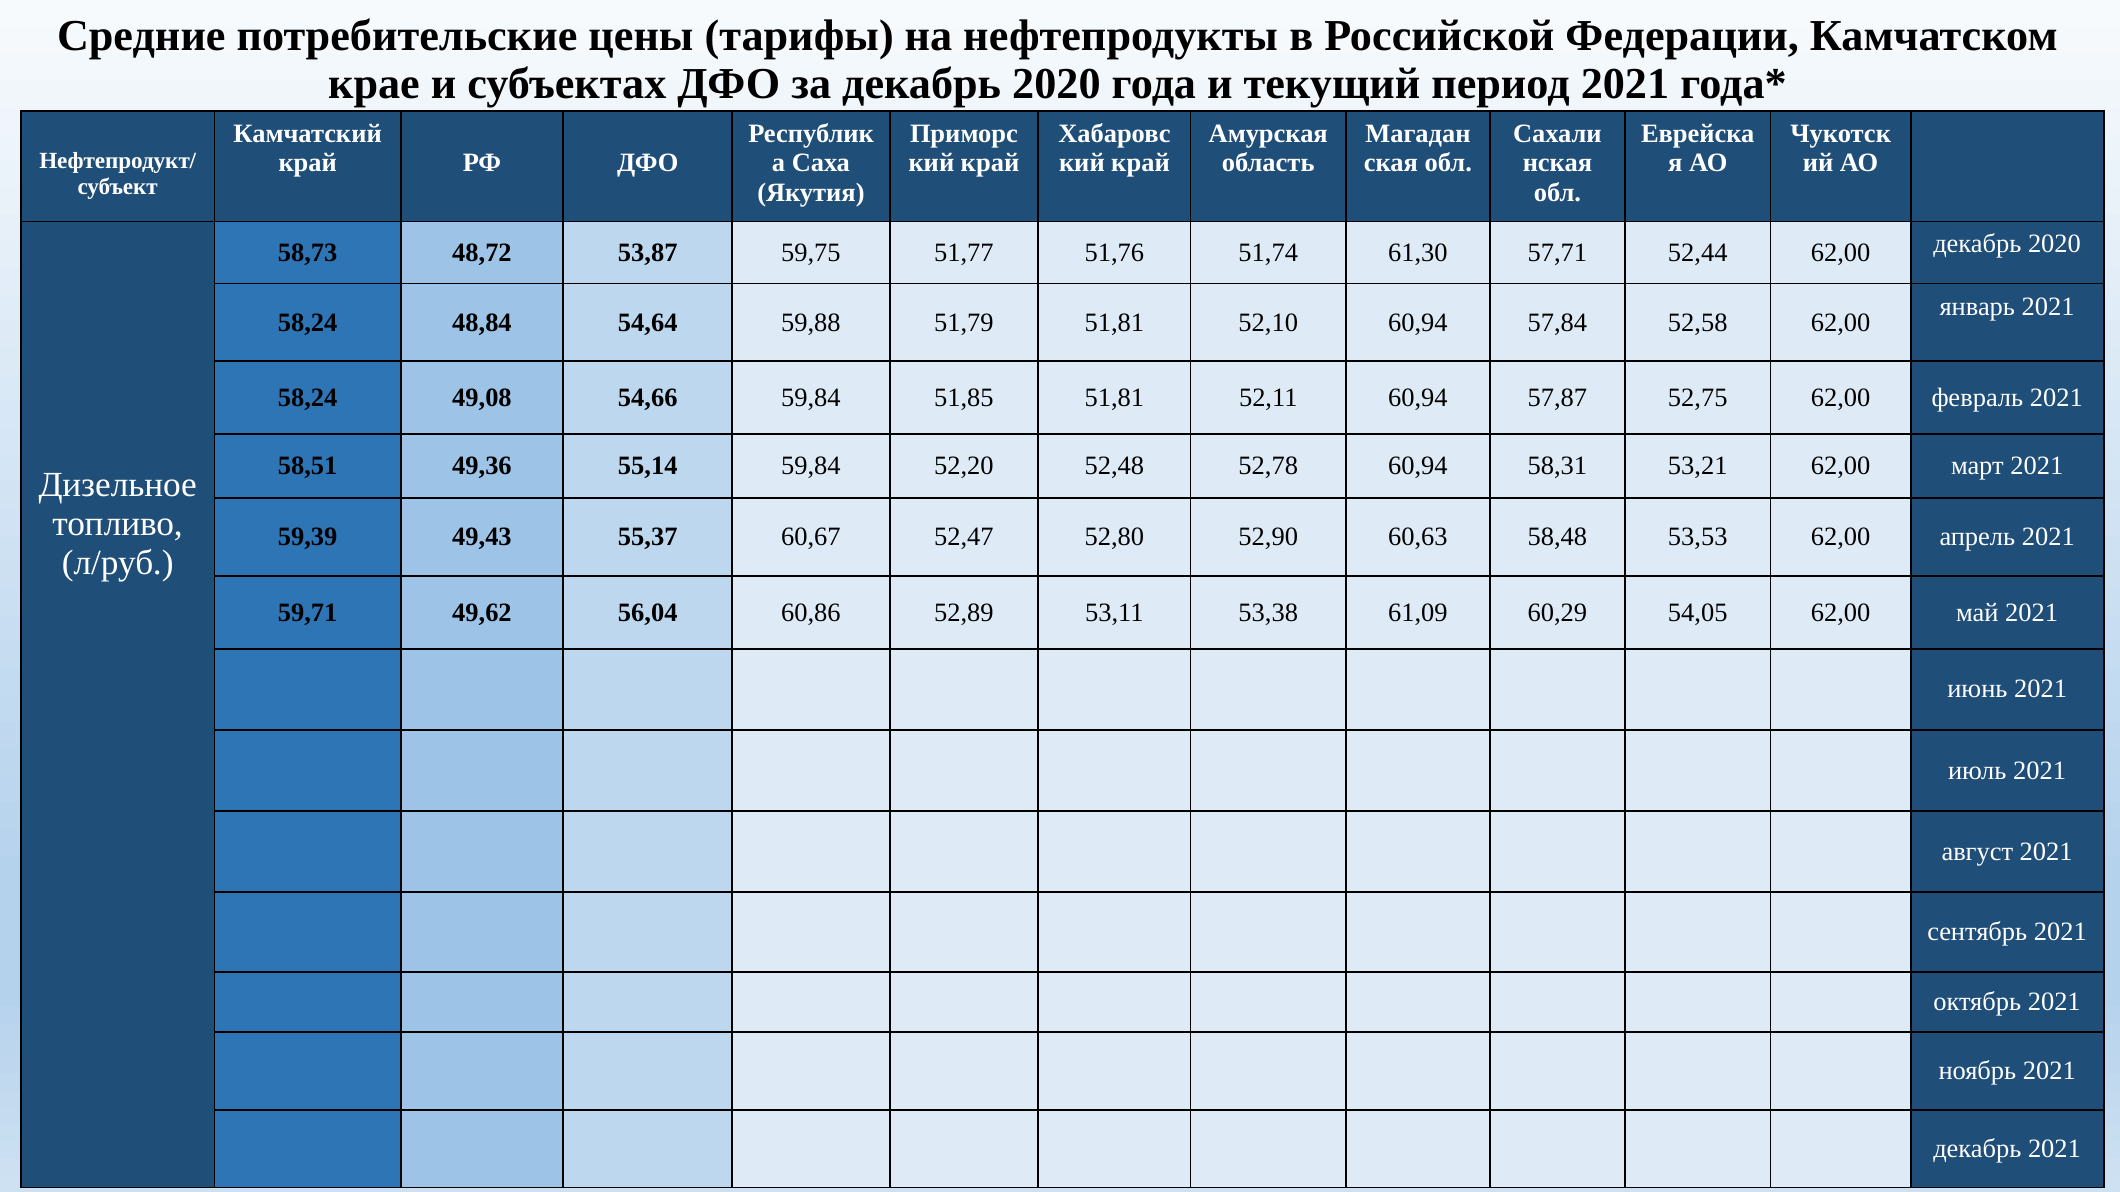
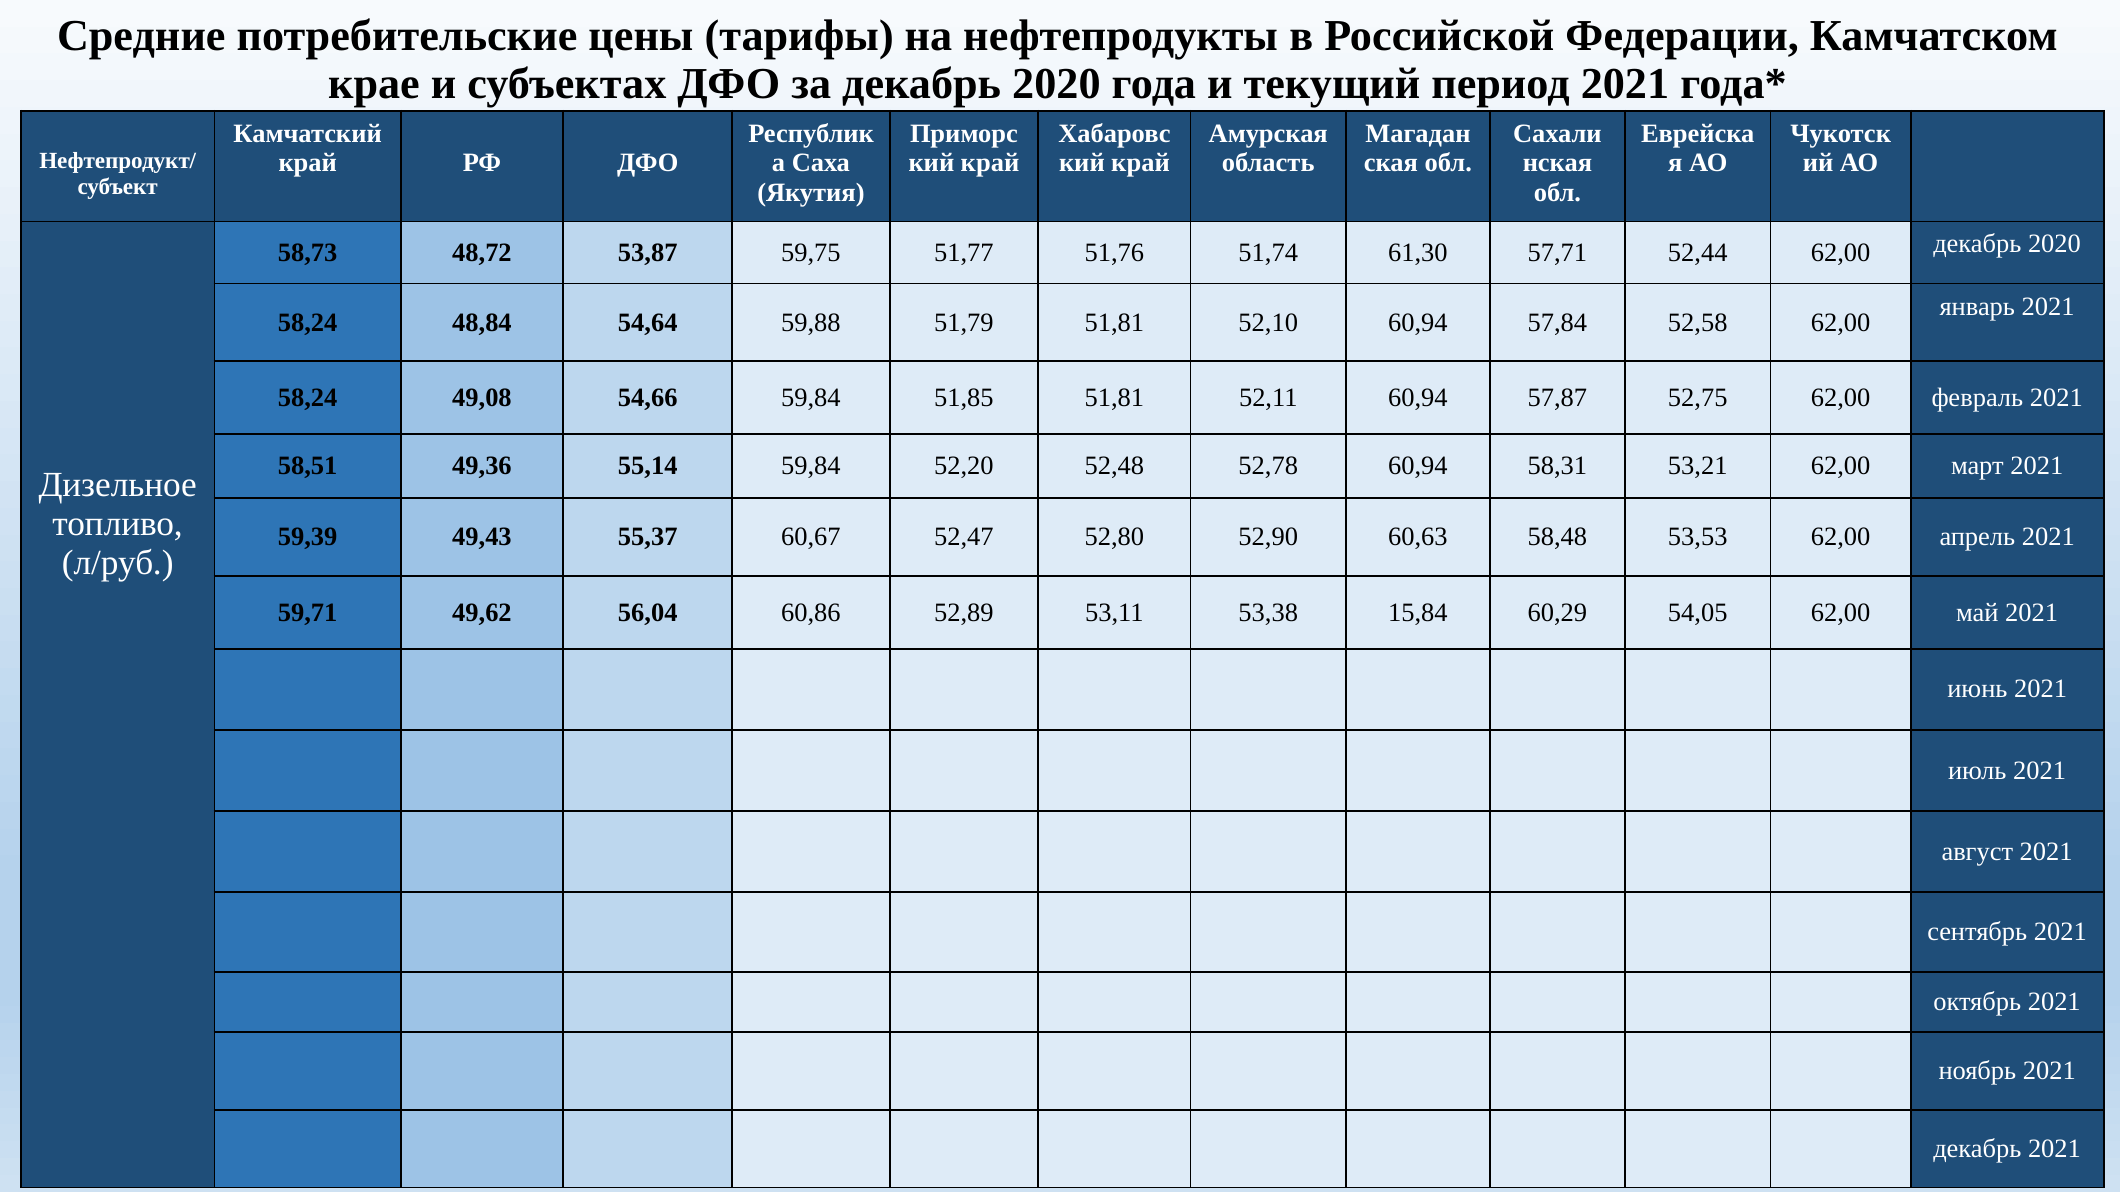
61,09: 61,09 -> 15,84 (1418, 613)
